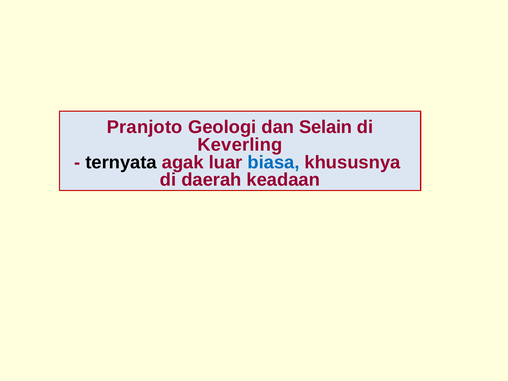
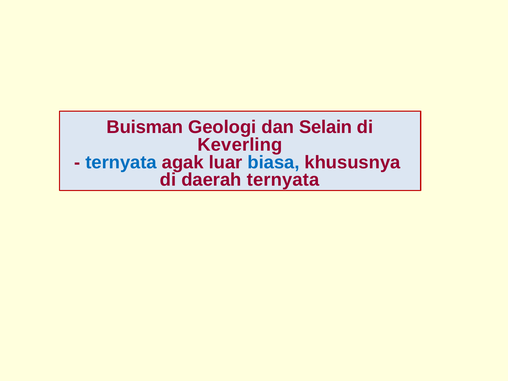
Pranjoto: Pranjoto -> Buisman (145, 127)
ternyata colour: black -> blue (121, 162)
daerah keadaan: keadaan -> ternyata (283, 180)
